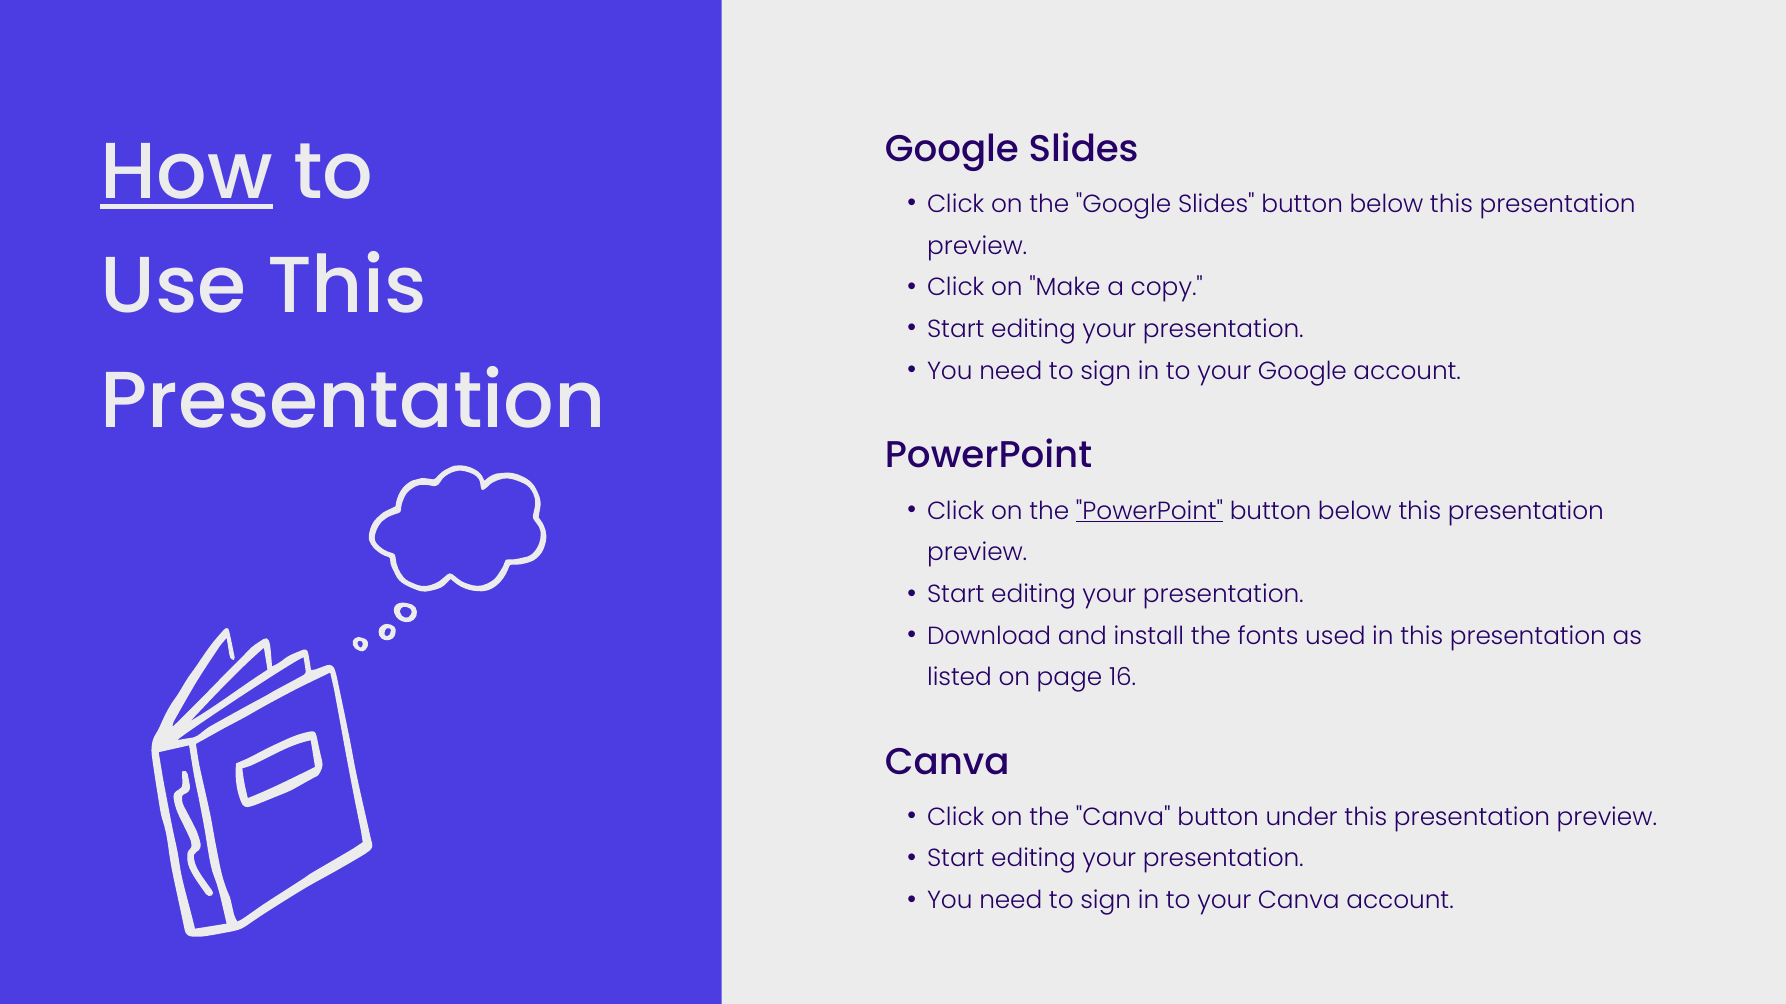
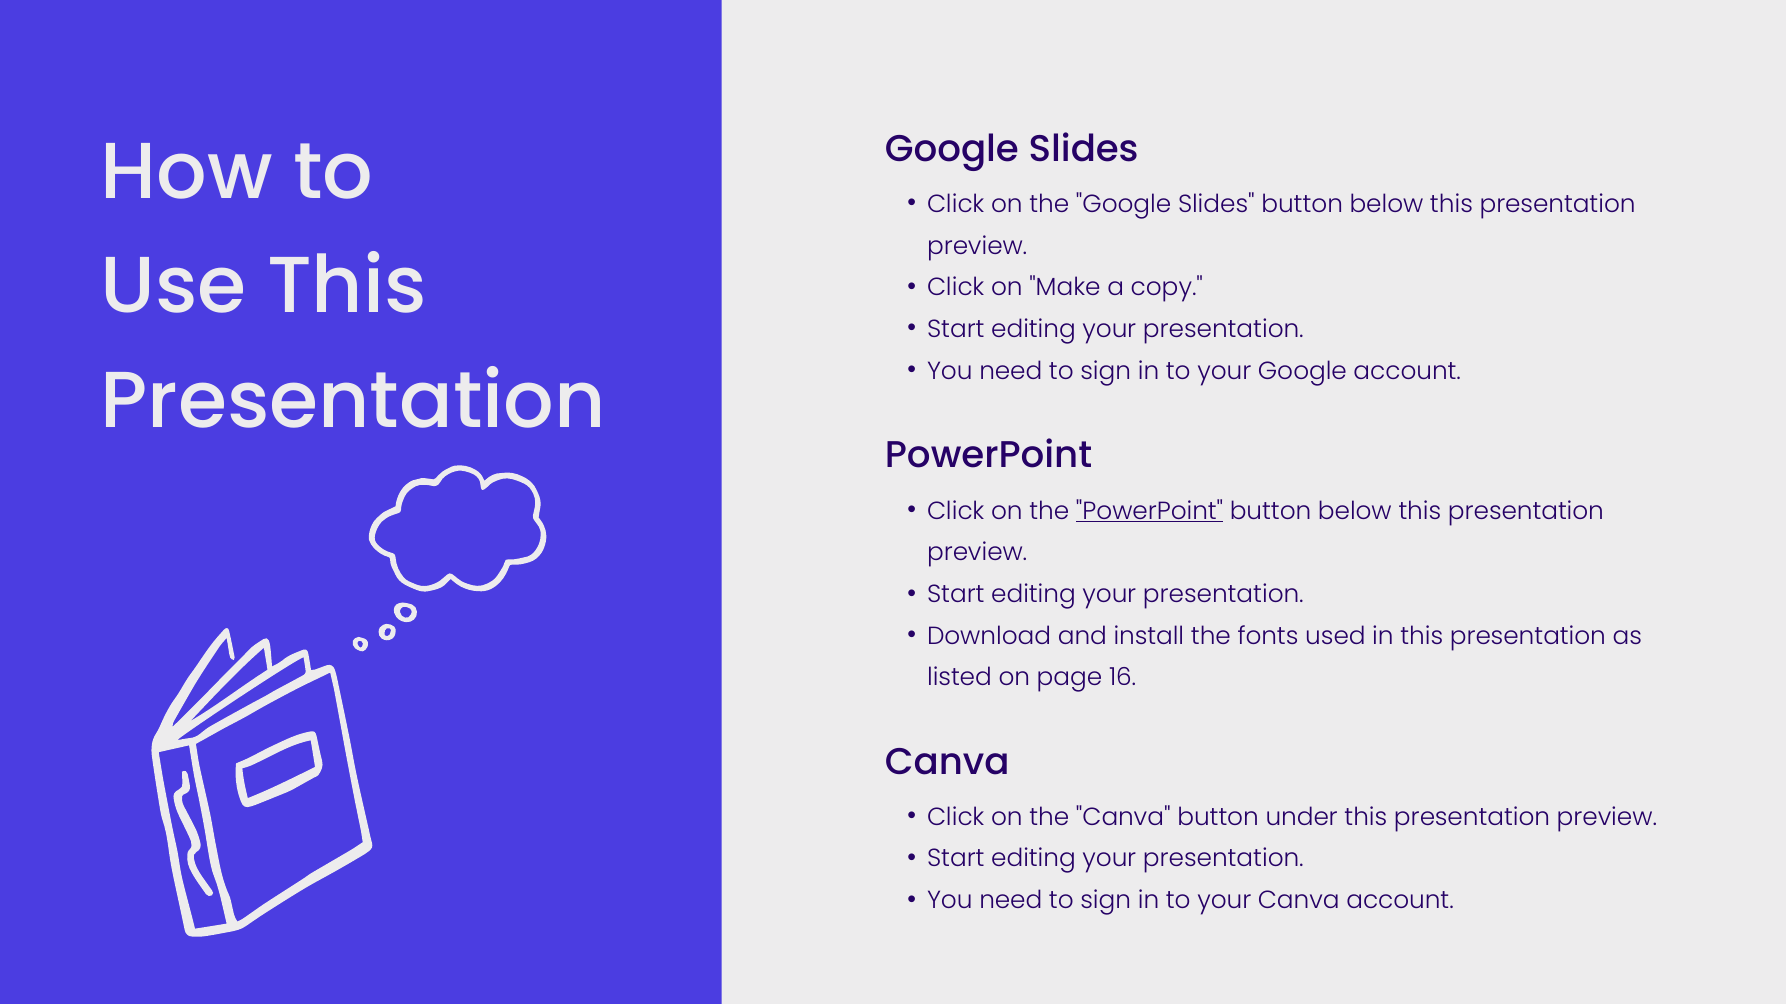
How underline: present -> none (186, 173)
